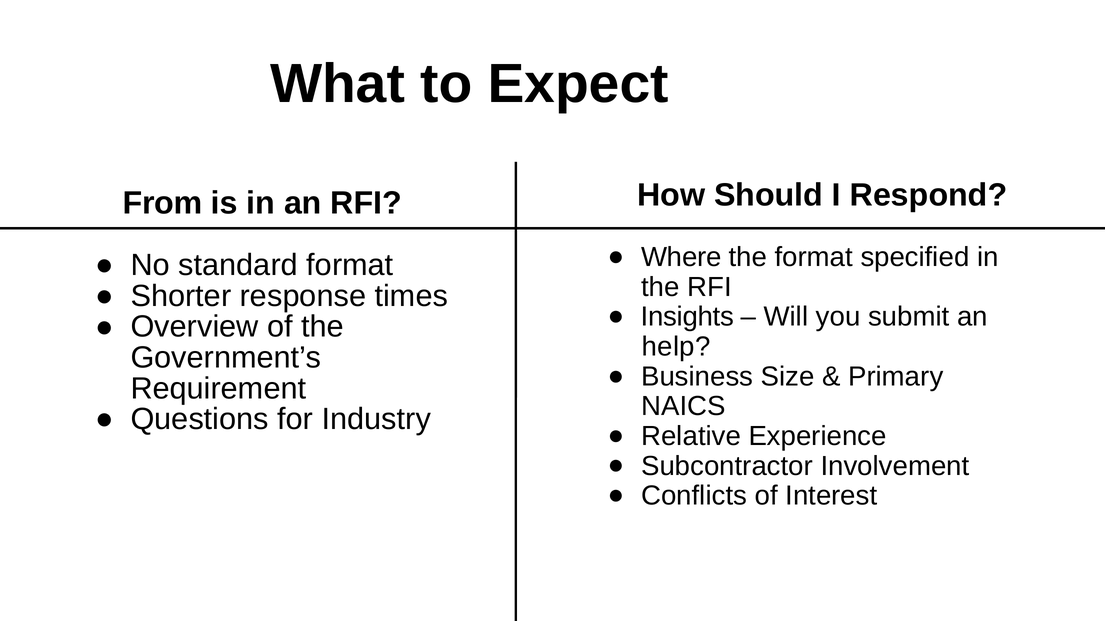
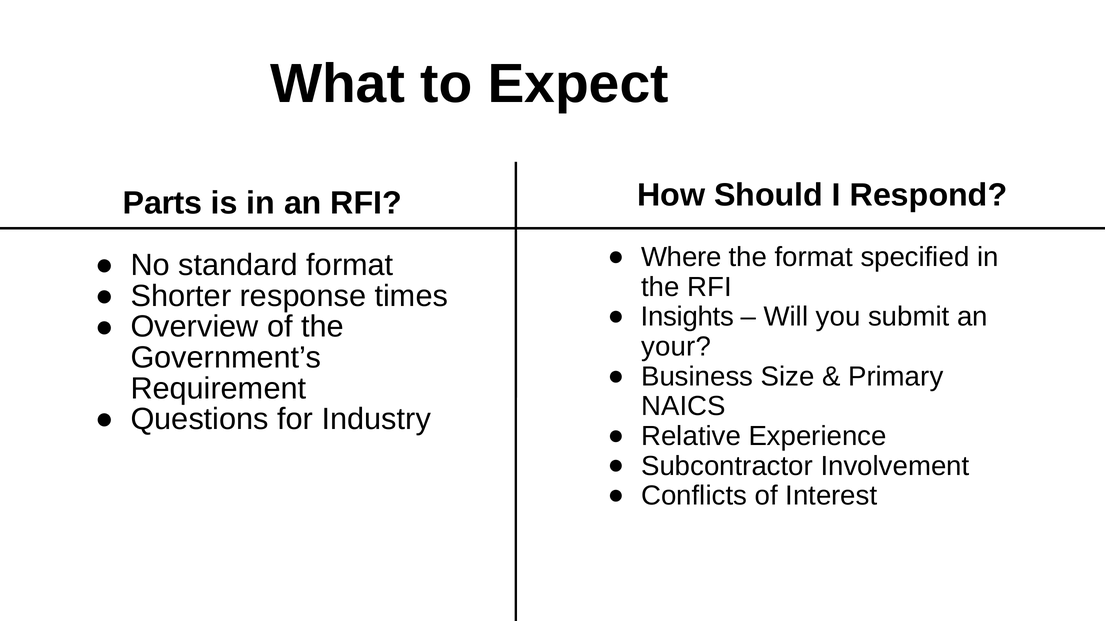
From: From -> Parts (163, 203)
help: help -> your (676, 347)
